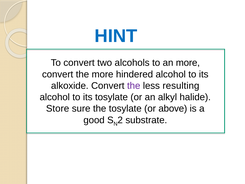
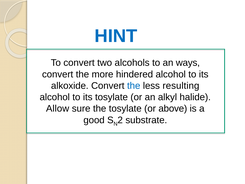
an more: more -> ways (188, 63)
the colour: purple -> blue (134, 86)
Store: Store -> Allow (58, 108)
